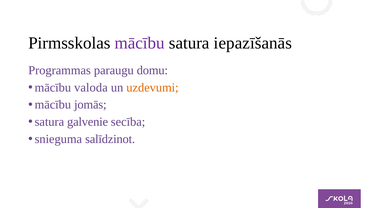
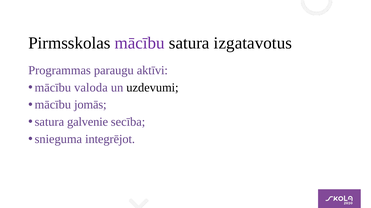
iepazīšanās: iepazīšanās -> izgatavotus (253, 43)
domu: domu -> aktīvi (152, 71)
uzdevumi colour: orange -> black (152, 88)
salīdzinot: salīdzinot -> integrējot (110, 139)
